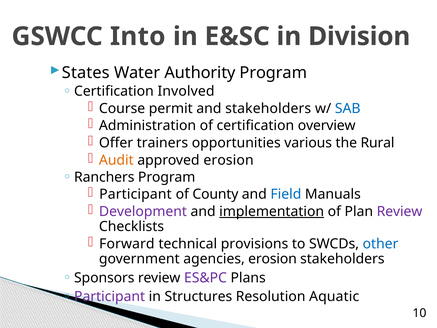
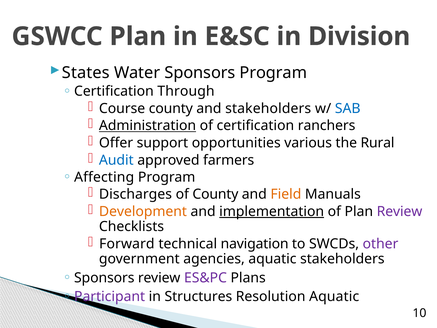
GSWCC Into: Into -> Plan (138, 36)
Water Authority: Authority -> Sponsors (200, 73)
Involved: Involved -> Through (186, 91)
Course permit: permit -> county (171, 108)
Administration underline: none -> present (148, 126)
overview: overview -> ranchers (327, 126)
trainers: trainers -> support (162, 143)
Audit colour: orange -> blue (116, 160)
approved erosion: erosion -> farmers (229, 160)
Ranchers: Ranchers -> Affecting (104, 177)
Participant: Participant -> Discharges (135, 194)
Field colour: blue -> orange (286, 194)
Development colour: purple -> orange (143, 211)
provisions: provisions -> navigation (255, 244)
other colour: blue -> purple (380, 244)
agencies erosion: erosion -> aquatic (272, 259)
